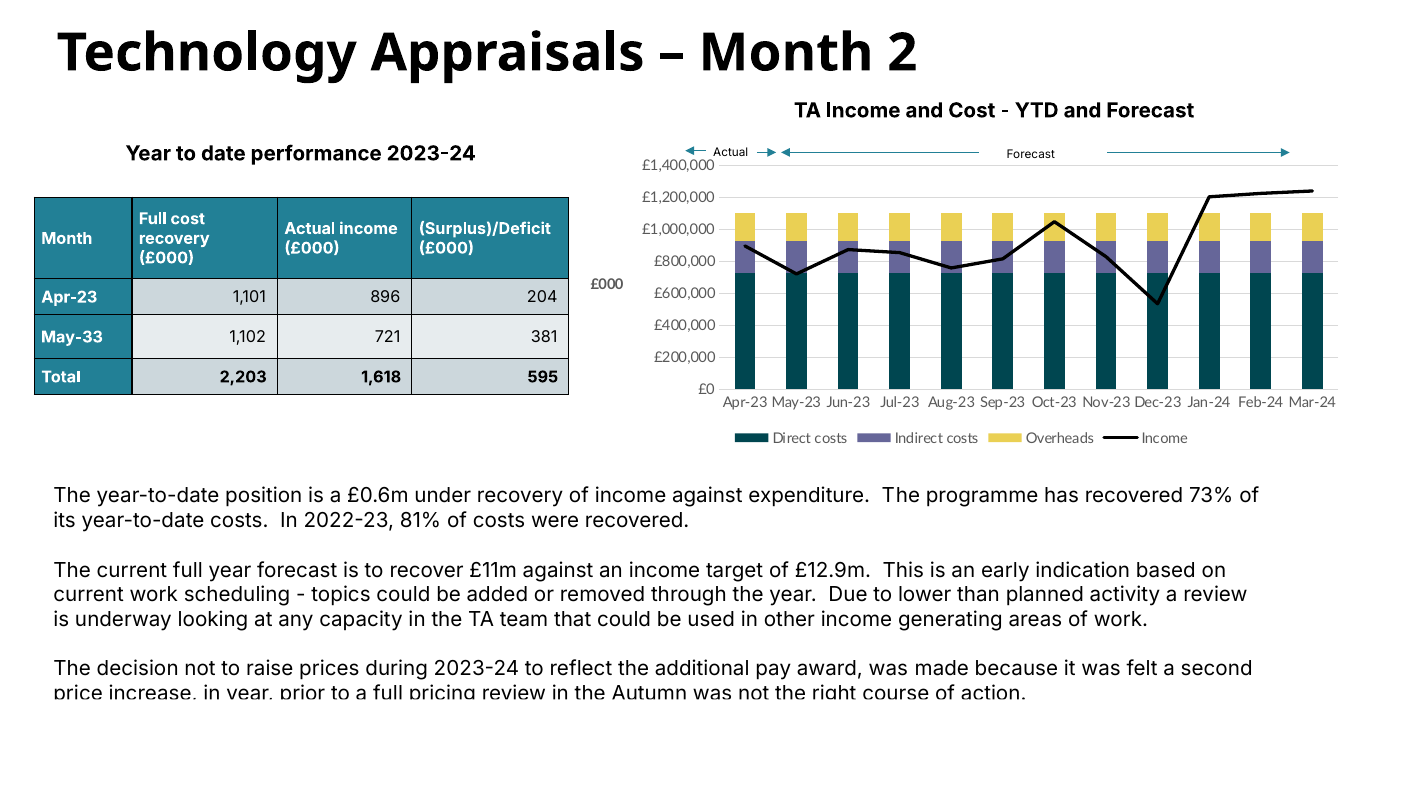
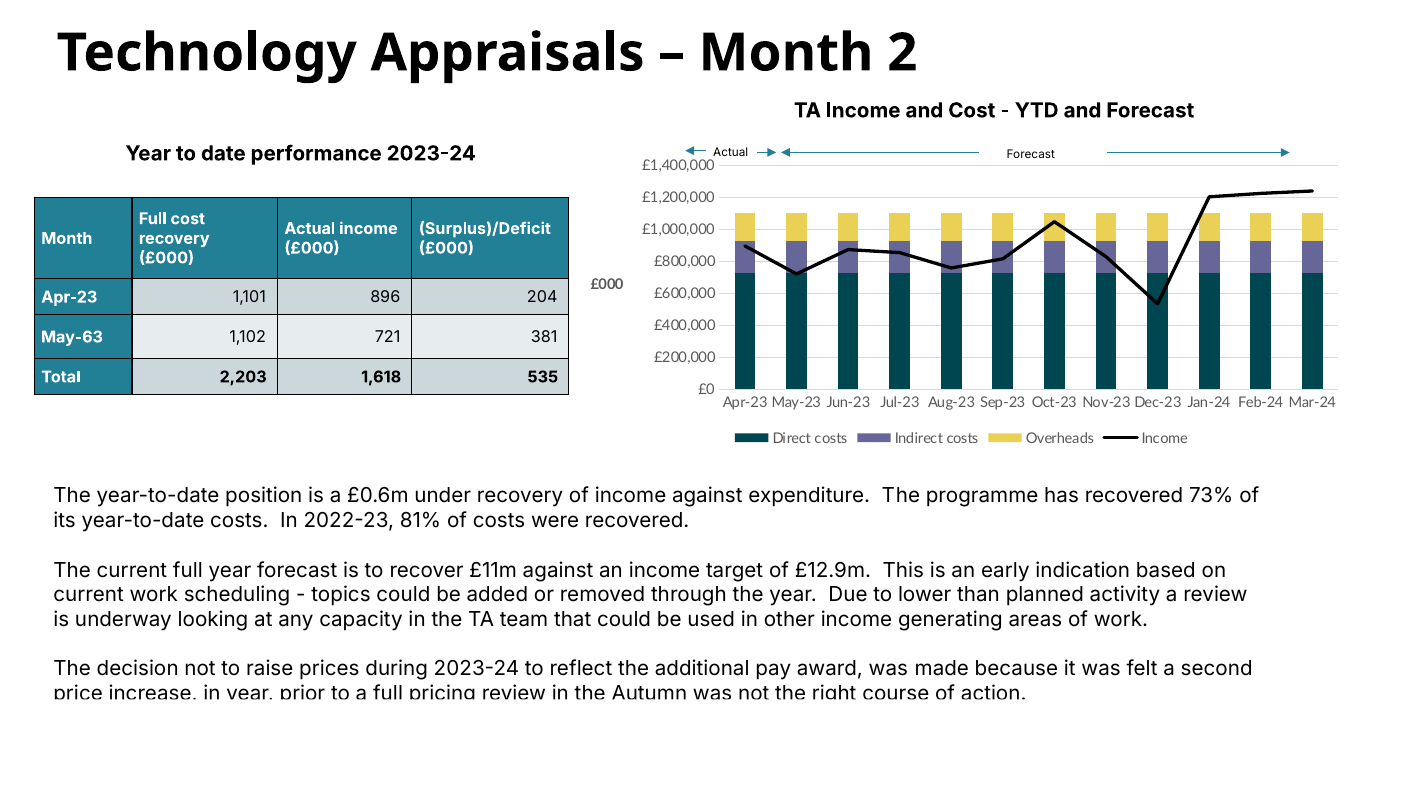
May-33: May-33 -> May-63 (72, 337)
595: 595 -> 535 (543, 377)
